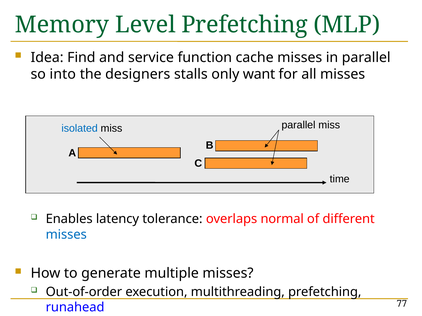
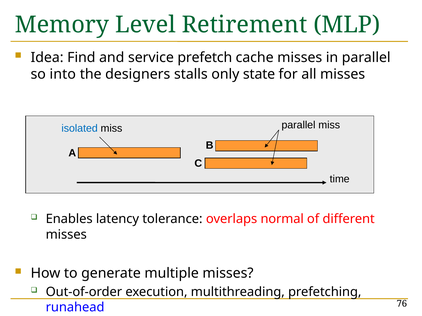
Level Prefetching: Prefetching -> Retirement (245, 25)
function: function -> prefetch (205, 58)
want: want -> state (259, 74)
misses colour: blue -> black (66, 235)
77: 77 -> 76 (402, 304)
